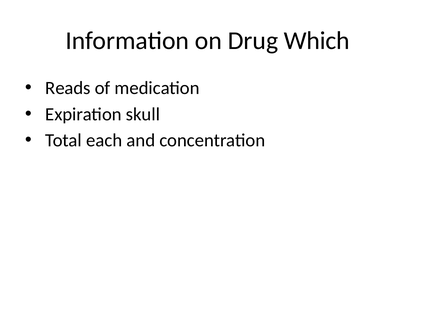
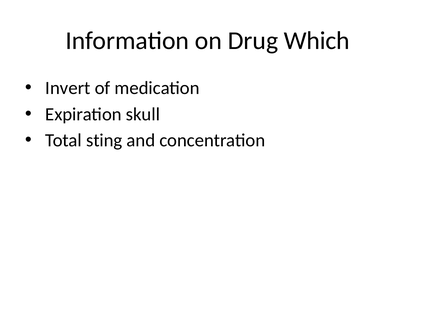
Reads: Reads -> Invert (68, 88)
each: each -> sting (104, 141)
